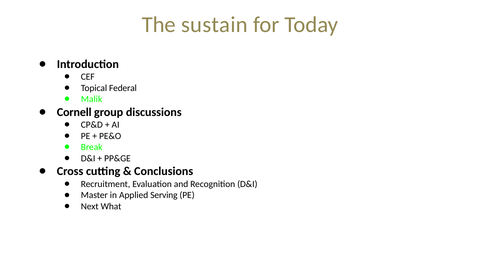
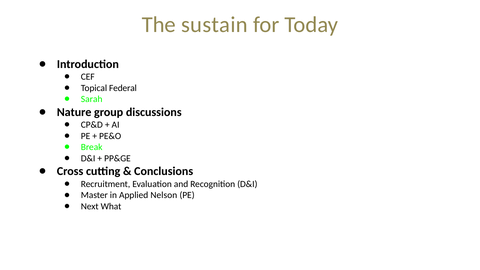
Malik: Malik -> Sarah (92, 99)
Cornell: Cornell -> Nature (74, 112)
Serving: Serving -> Nelson (164, 195)
